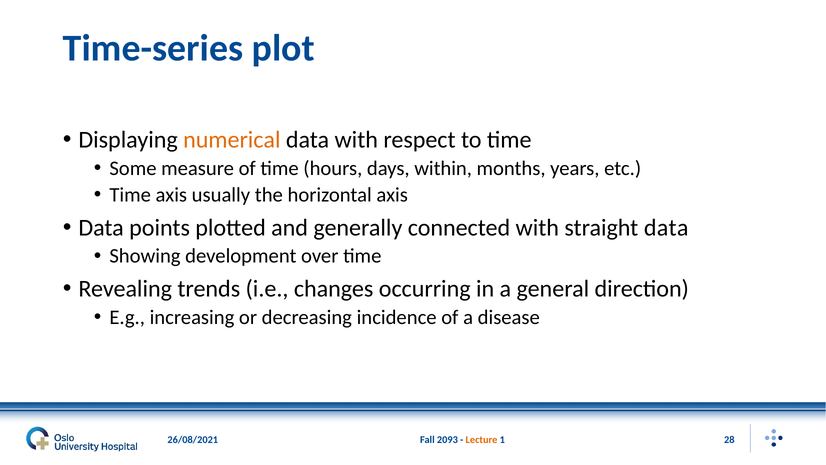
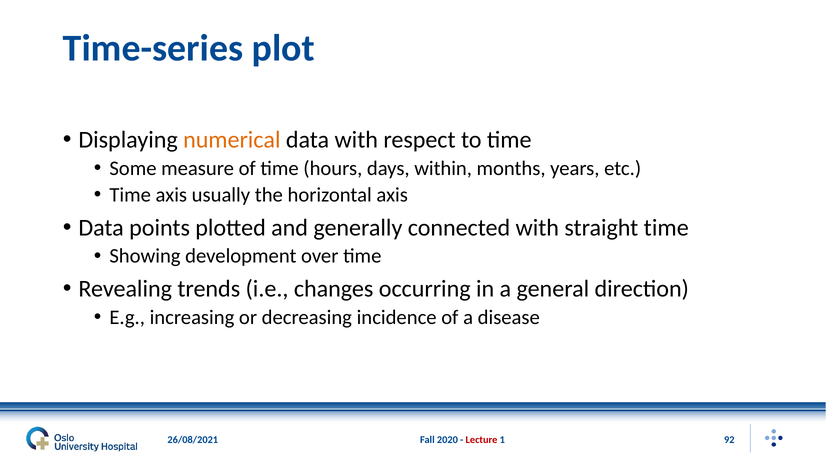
straight data: data -> time (666, 227)
2093: 2093 -> 2020 (447, 439)
Lecture colour: orange -> red (481, 439)
28: 28 -> 92 (729, 439)
